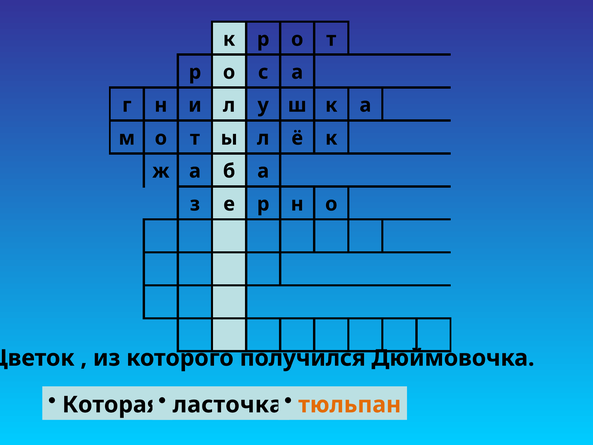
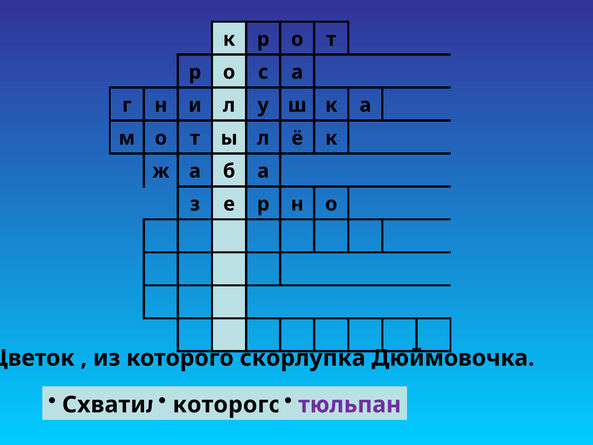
получился: получился -> скорлупка (303, 358)
Которая: Которая -> Схватил (111, 405)
ласточка: ласточка -> которого (228, 405)
тюльпан colour: orange -> purple (350, 405)
